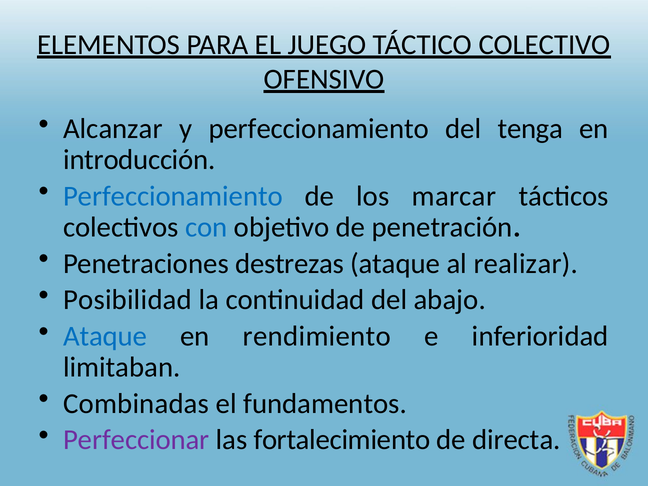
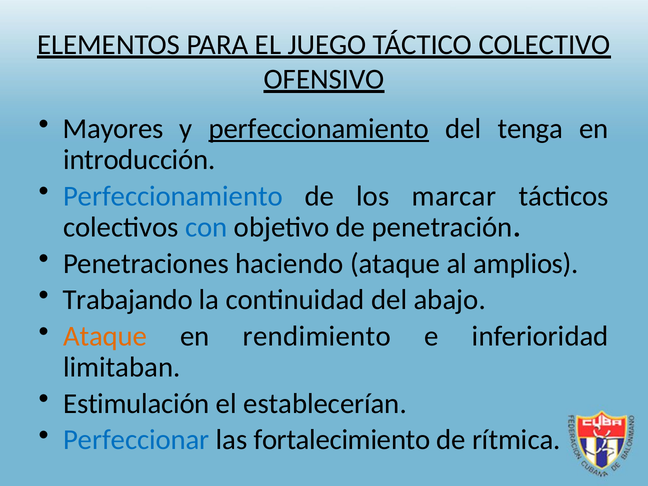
Alcanzar: Alcanzar -> Mayores (113, 129)
perfeccionamiento underline: none -> present (319, 129)
destrezas: destrezas -> haciendo (289, 264)
realizar: realizar -> amplios (526, 264)
Posibilidad: Posibilidad -> Trabajando (128, 300)
Ataque colour: blue -> orange (105, 336)
Combinadas: Combinadas -> Estimulación (136, 404)
fundamentos: fundamentos -> establecerían (325, 404)
Perfeccionar colour: purple -> blue (136, 440)
directa: directa -> rítmica (516, 440)
